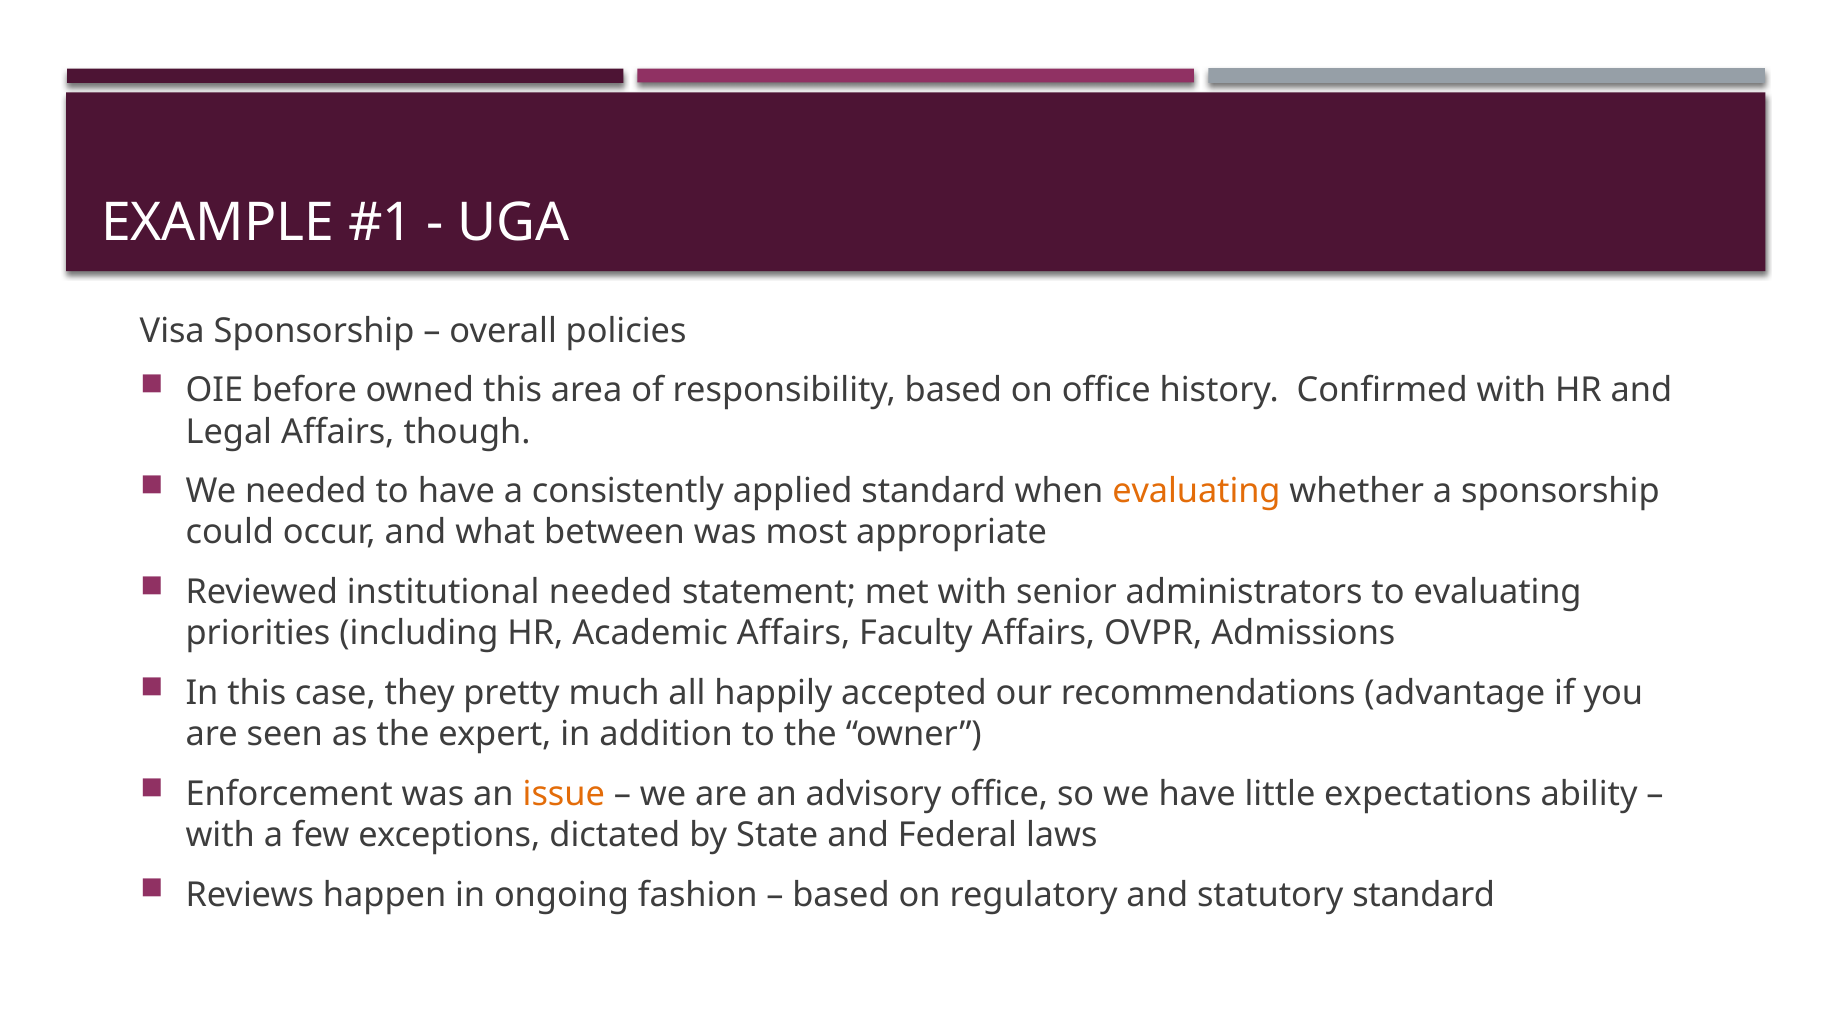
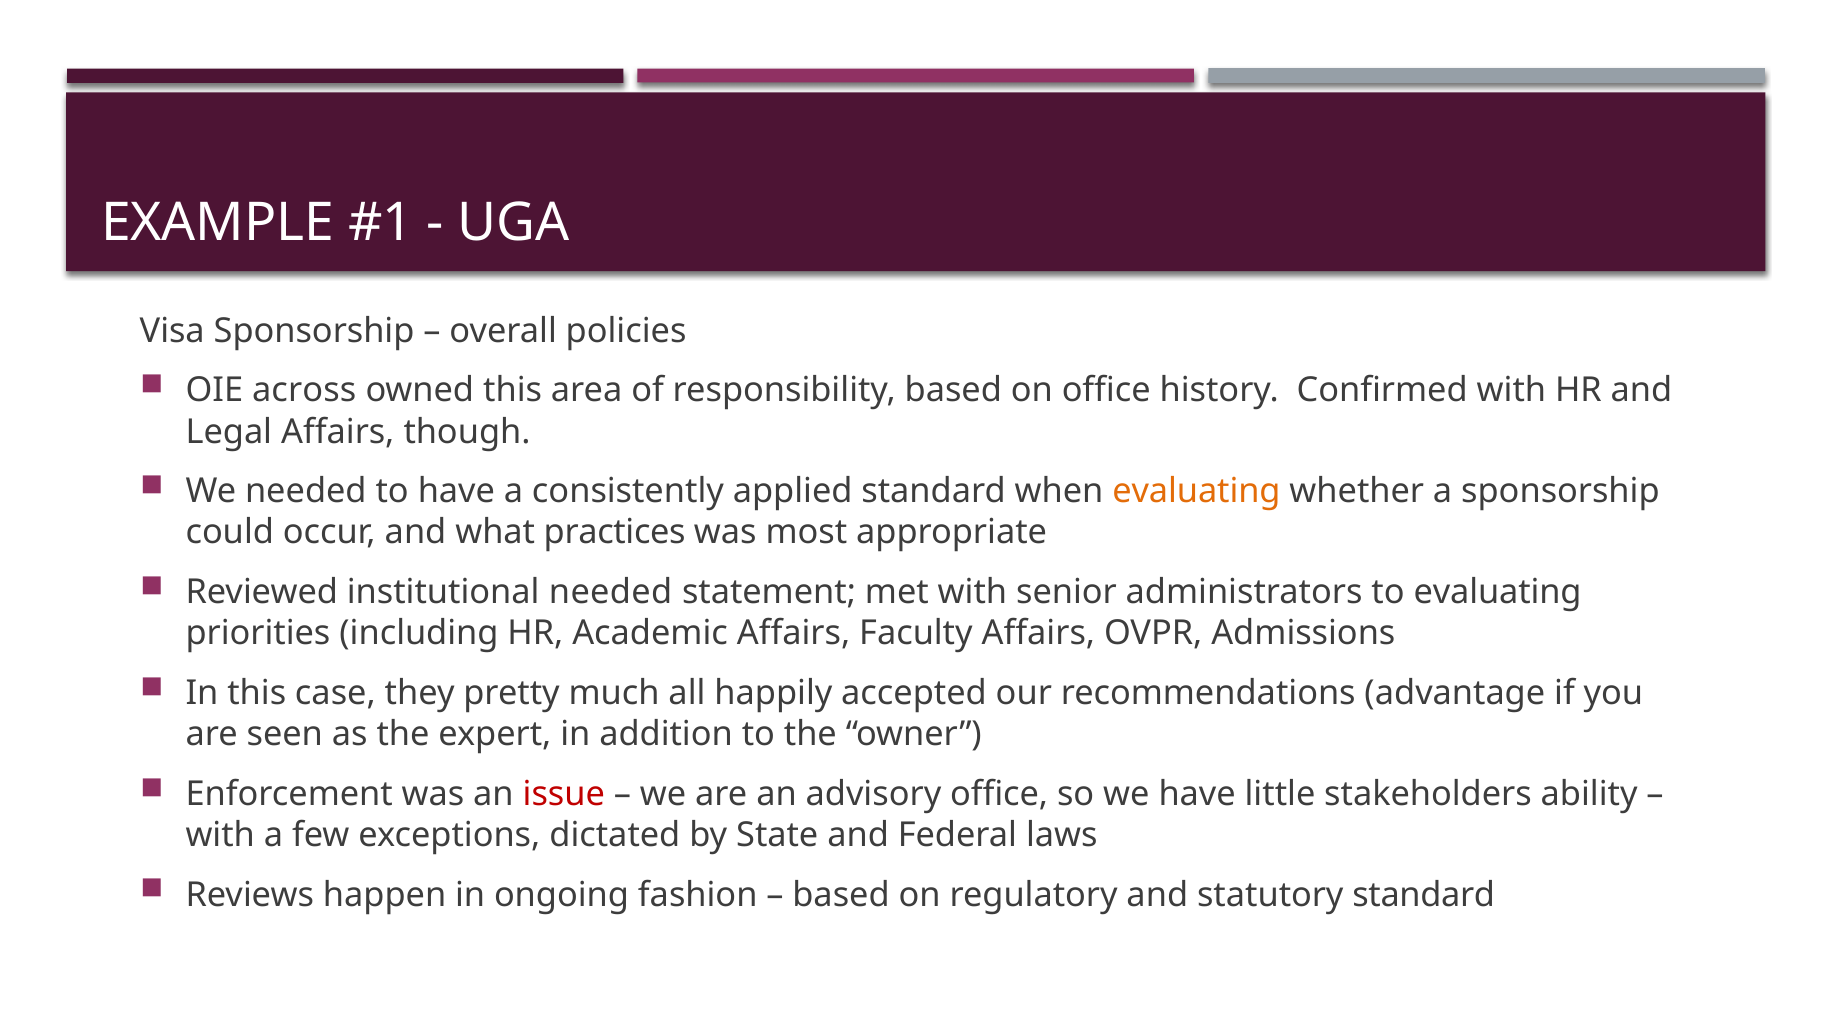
before: before -> across (304, 390)
between: between -> practices (615, 532)
issue colour: orange -> red (564, 793)
expectations: expectations -> stakeholders (1428, 793)
